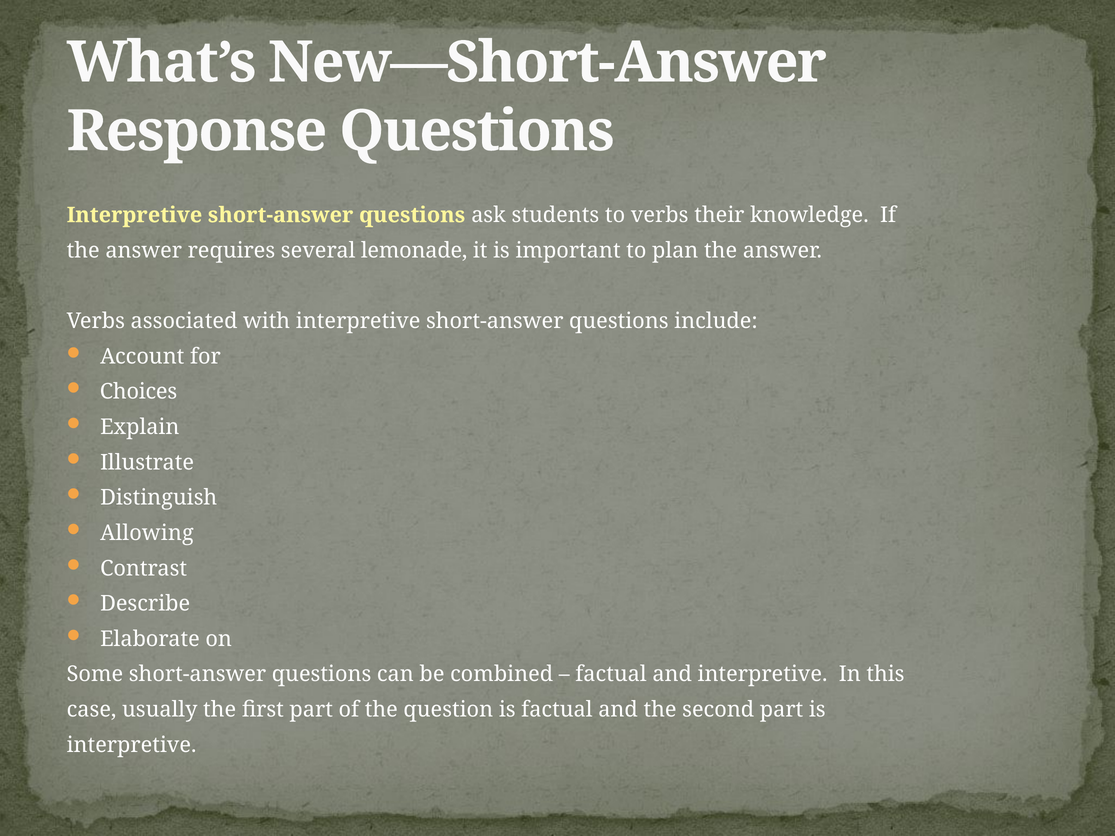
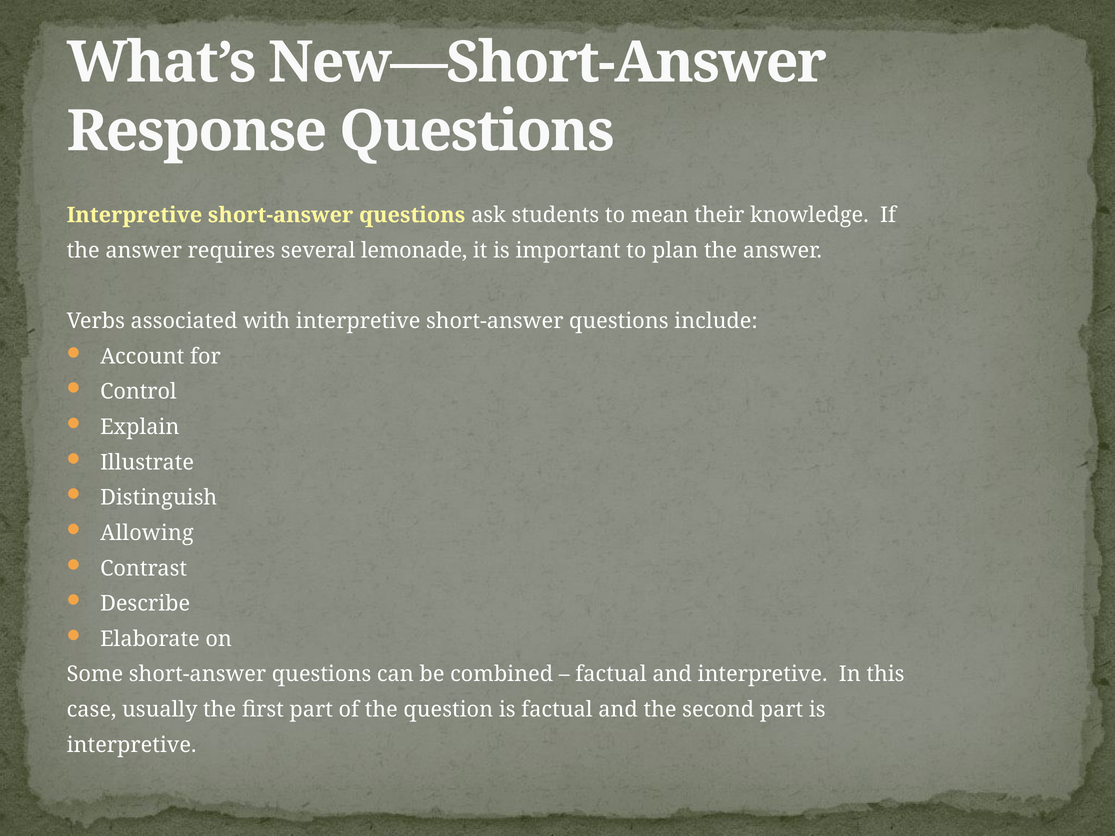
to verbs: verbs -> mean (660, 215)
Choices: Choices -> Control (138, 392)
